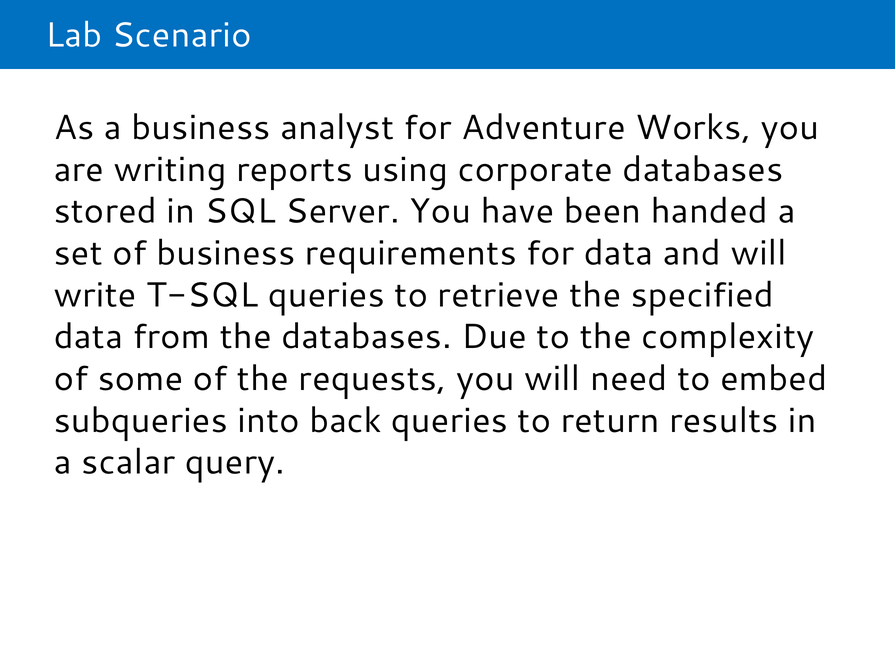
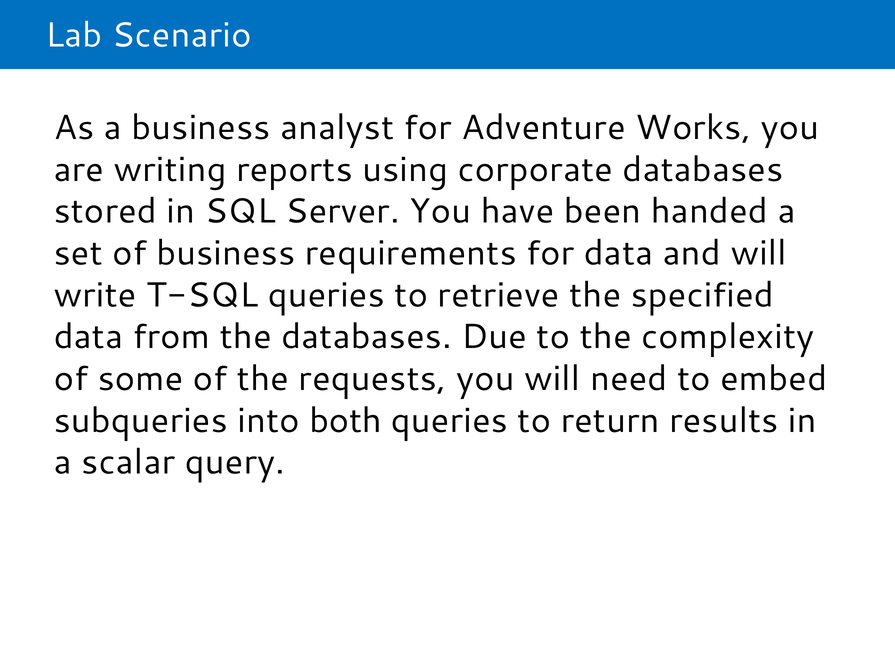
back: back -> both (346, 420)
